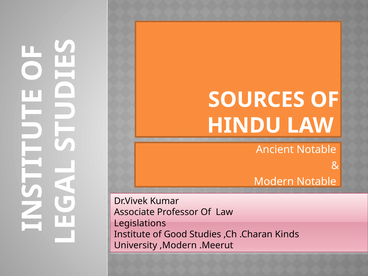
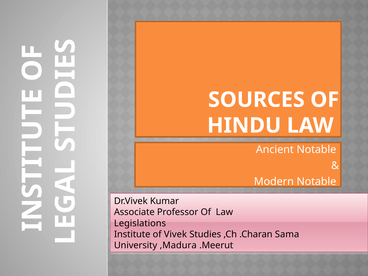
Good: Good -> Vivek (175, 234)
Kinds: Kinds -> Sama (287, 234)
,Modern: ,Modern -> ,Madura (178, 245)
